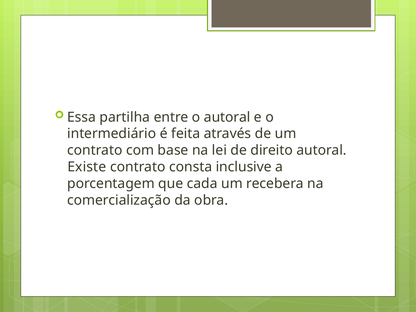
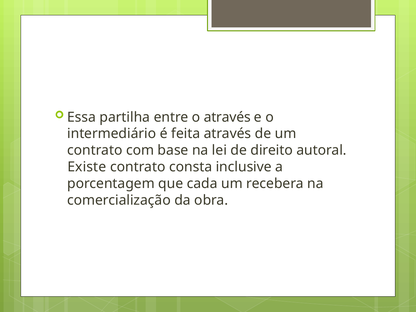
o autoral: autoral -> através (227, 117)
